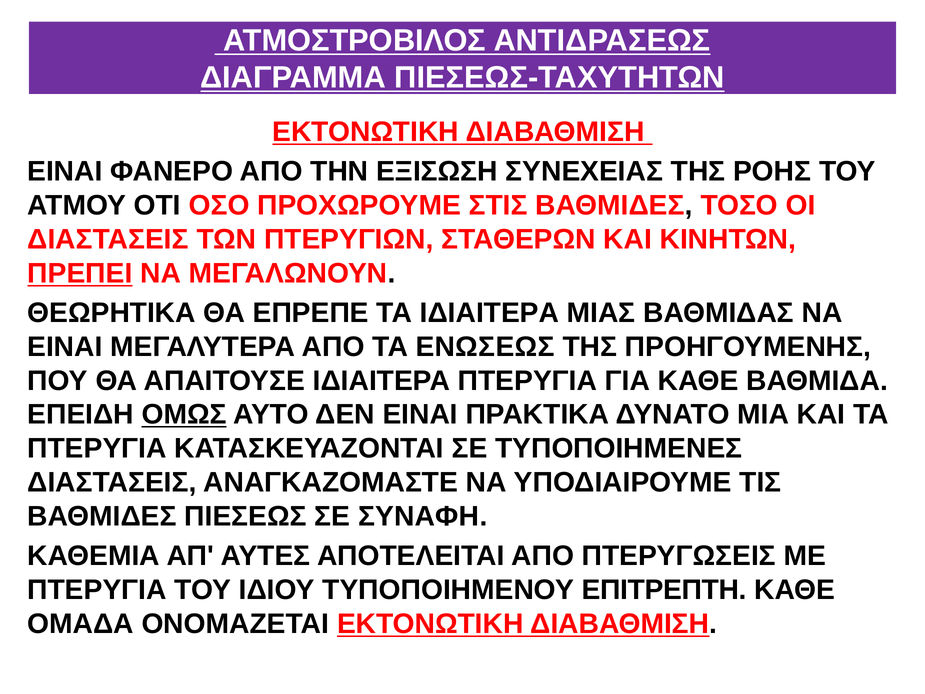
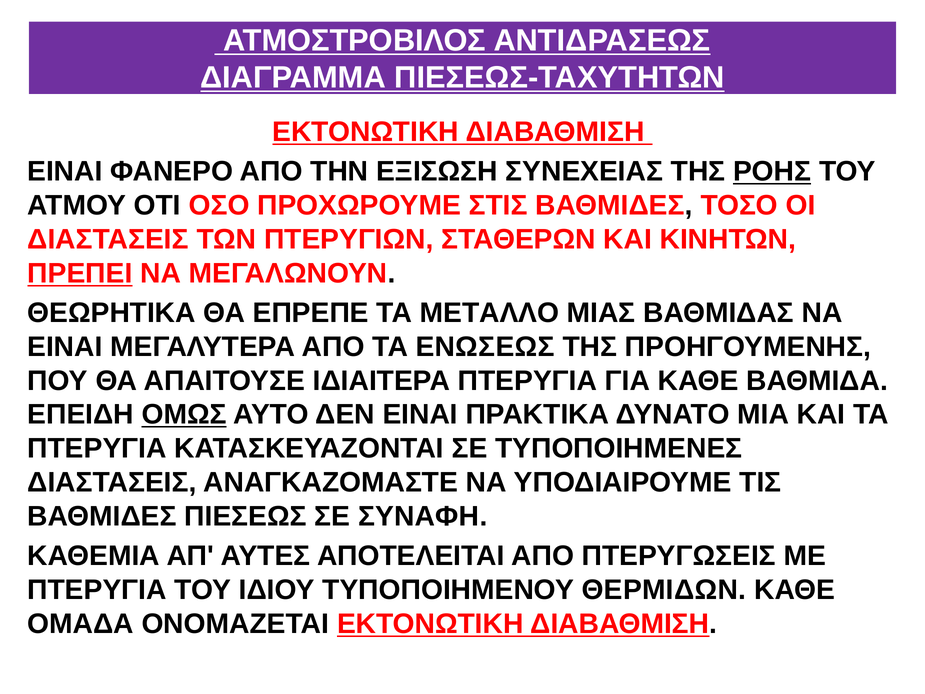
ΡΟΗΣ underline: none -> present (772, 172)
ΤΑ ΙΔΙΑΙΤΕΡΑ: ΙΔΙΑΙΤΕΡΑ -> ΜΕΤΑΛΛΟ (490, 313)
ΕΠΙΤΡΕΠΤΗ: ΕΠΙΤΡΕΠΤΗ -> ΘΕΡΜΙΔΩΝ (664, 590)
